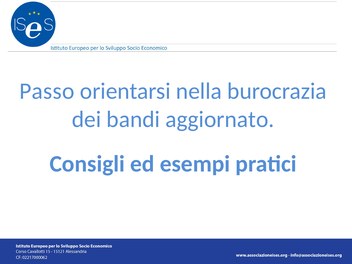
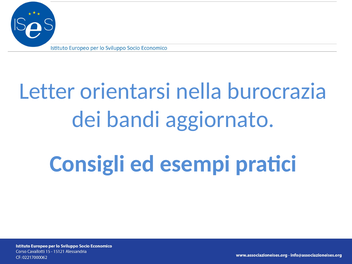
Passo: Passo -> Letter (47, 91)
